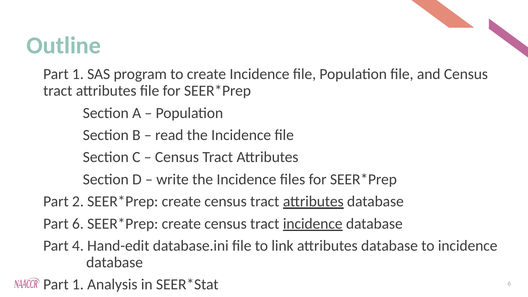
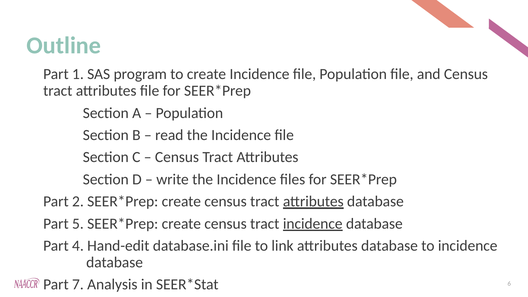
Part 6: 6 -> 5 (78, 224)
1: 1 -> 7 (78, 285)
